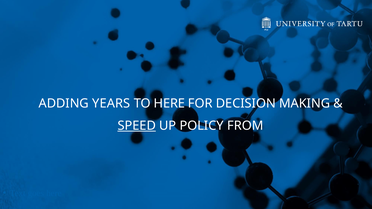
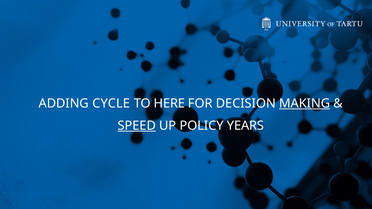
YEARS: YEARS -> CYCLE (111, 104)
MAKING underline: none -> present (305, 104)
FROM: FROM -> YEARS (245, 126)
